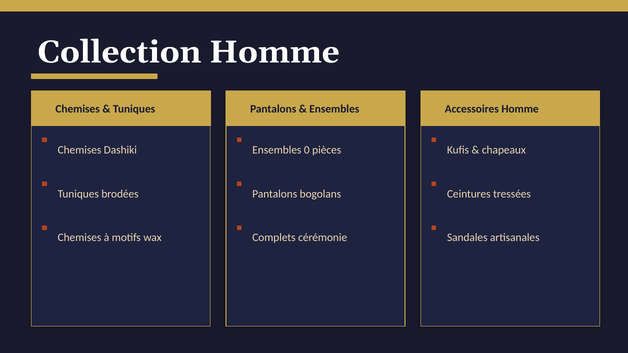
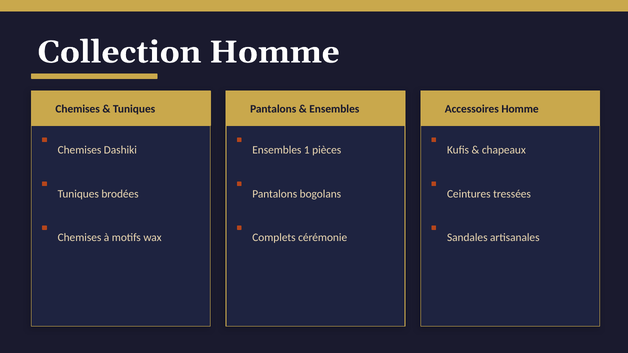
0: 0 -> 1 (307, 150)
